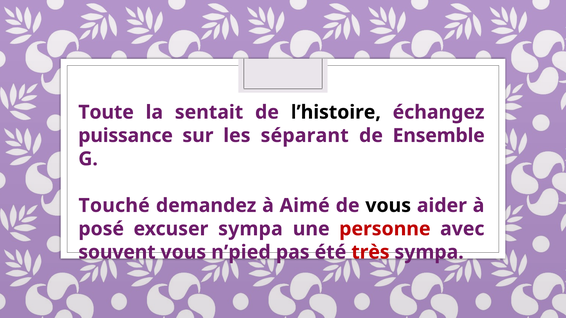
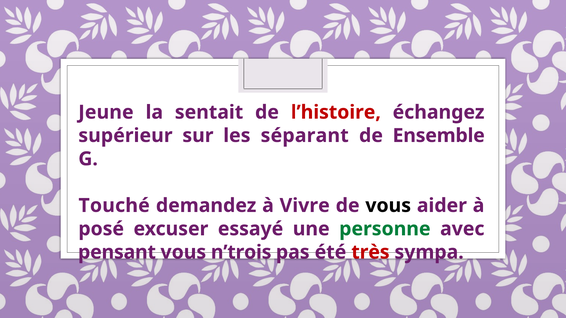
Toute: Toute -> Jeune (106, 112)
l’histoire colour: black -> red (336, 112)
puissance: puissance -> supérieur (125, 136)
Aimé: Aimé -> Vivre (305, 206)
excuser sympa: sympa -> essayé (251, 229)
personne colour: red -> green (385, 229)
souvent: souvent -> pensant (117, 252)
n’pied: n’pied -> n’trois (241, 252)
